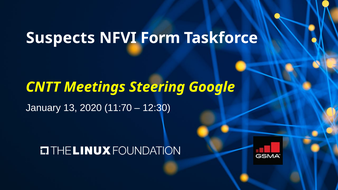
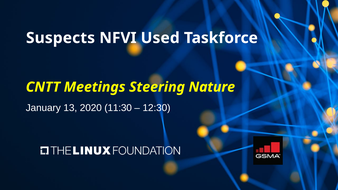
Form: Form -> Used (160, 38)
Google: Google -> Nature (212, 87)
11:70: 11:70 -> 11:30 (118, 108)
